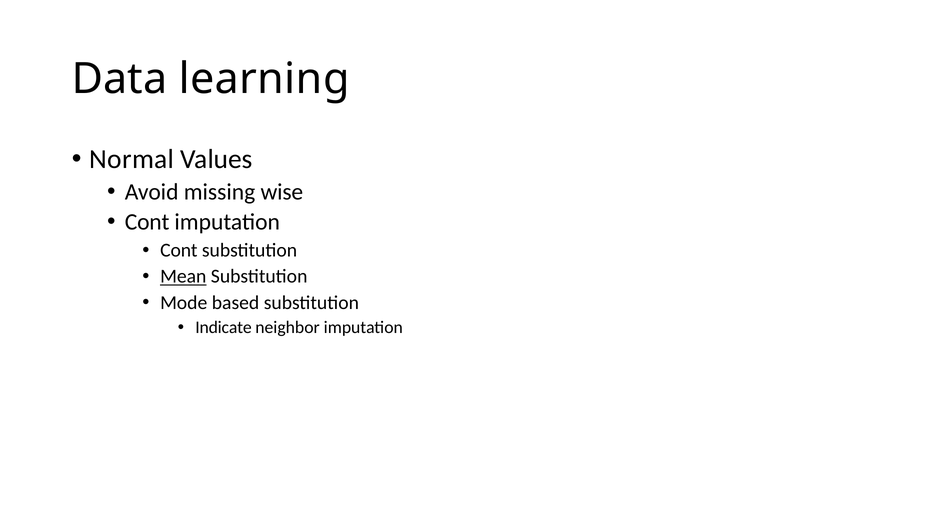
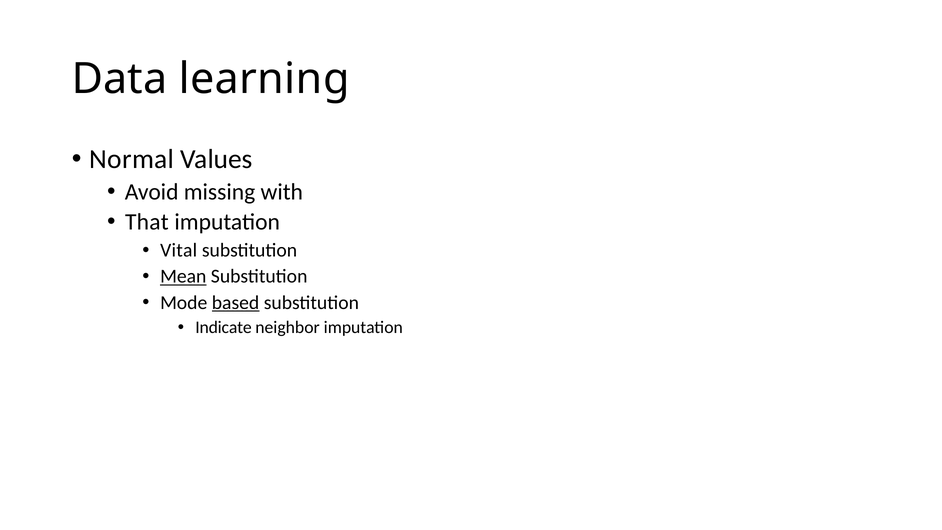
wise: wise -> with (282, 192)
Cont: Cont -> That (147, 222)
Cont: Cont -> Vital (179, 250)
based underline: none -> present (236, 302)
